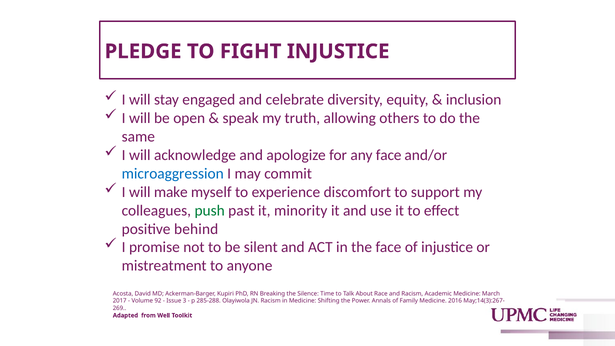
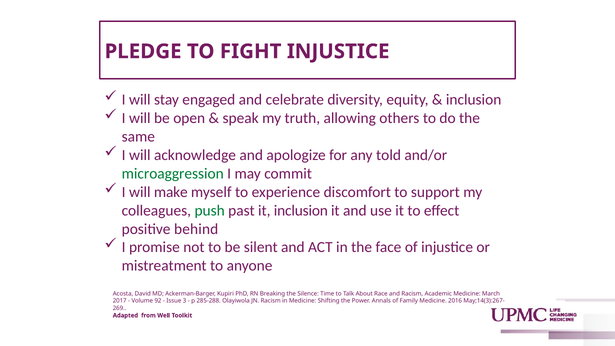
any face: face -> told (389, 155)
microaggression colour: blue -> green (173, 174)
it minority: minority -> inclusion (301, 210)
